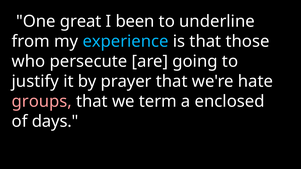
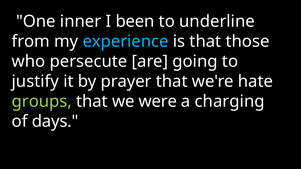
great: great -> inner (81, 21)
groups colour: pink -> light green (42, 102)
term: term -> were (158, 102)
enclosed: enclosed -> charging (230, 102)
